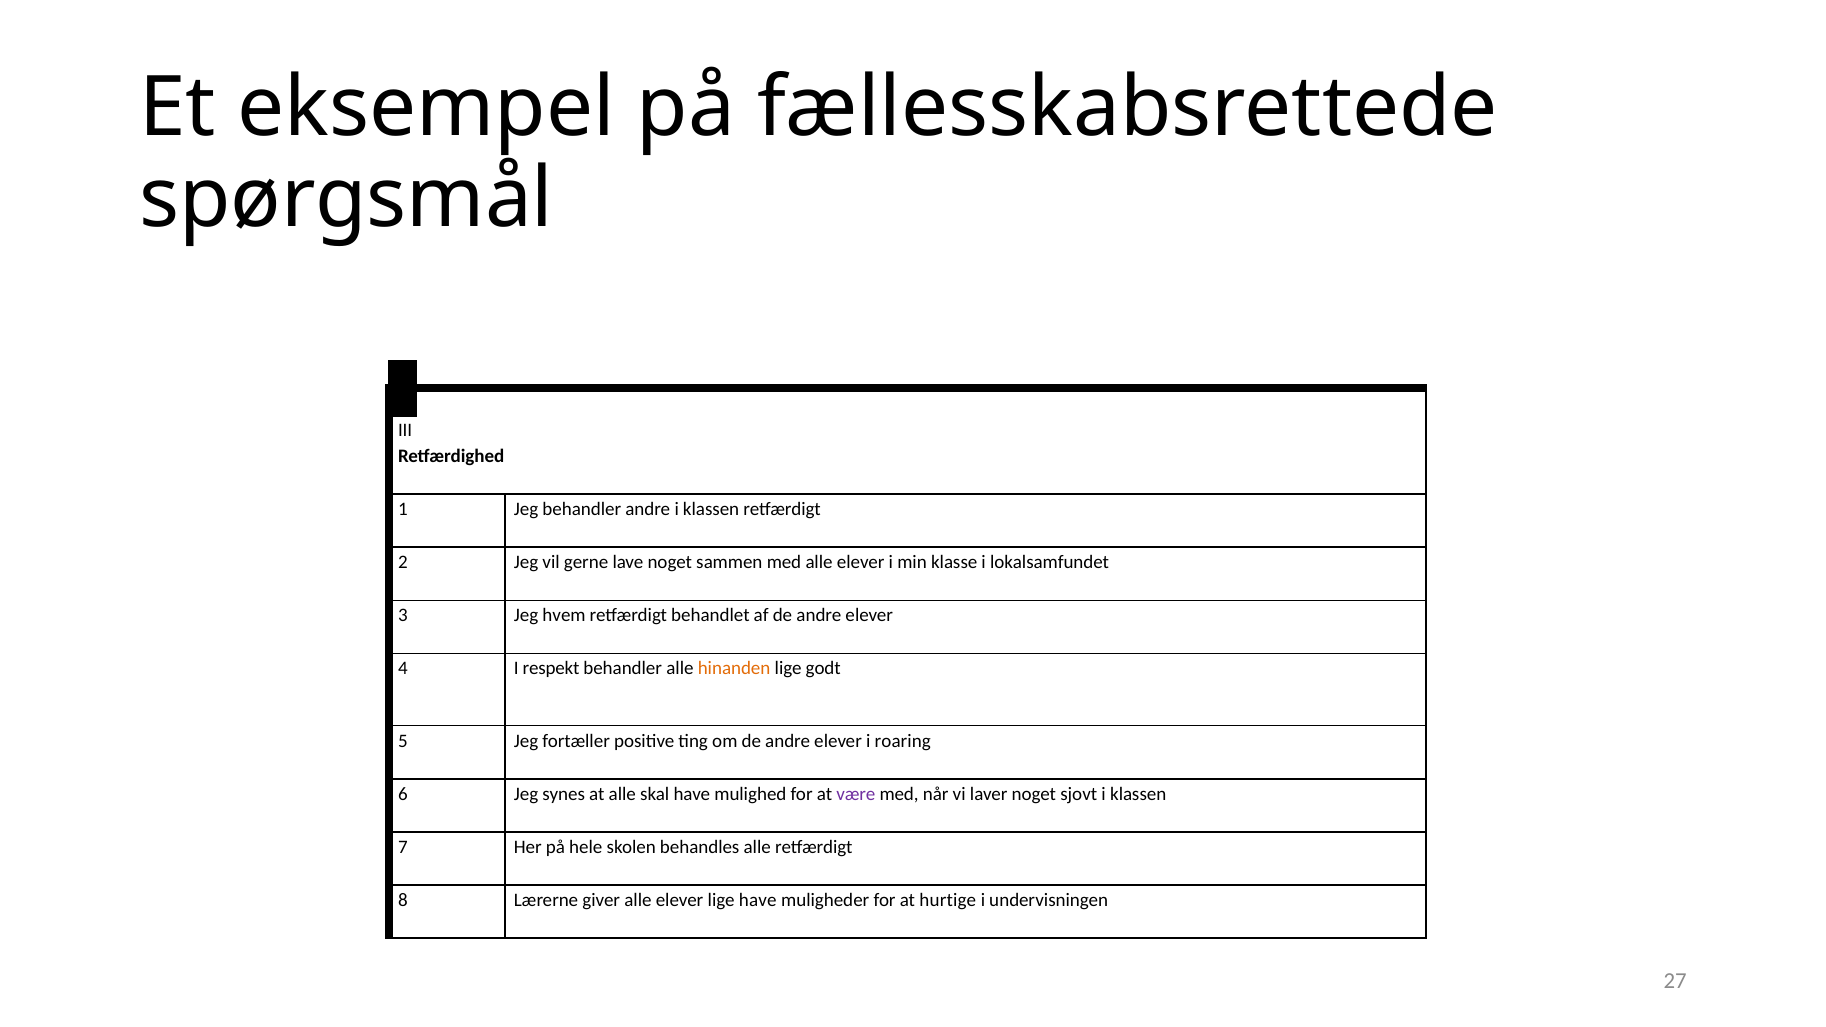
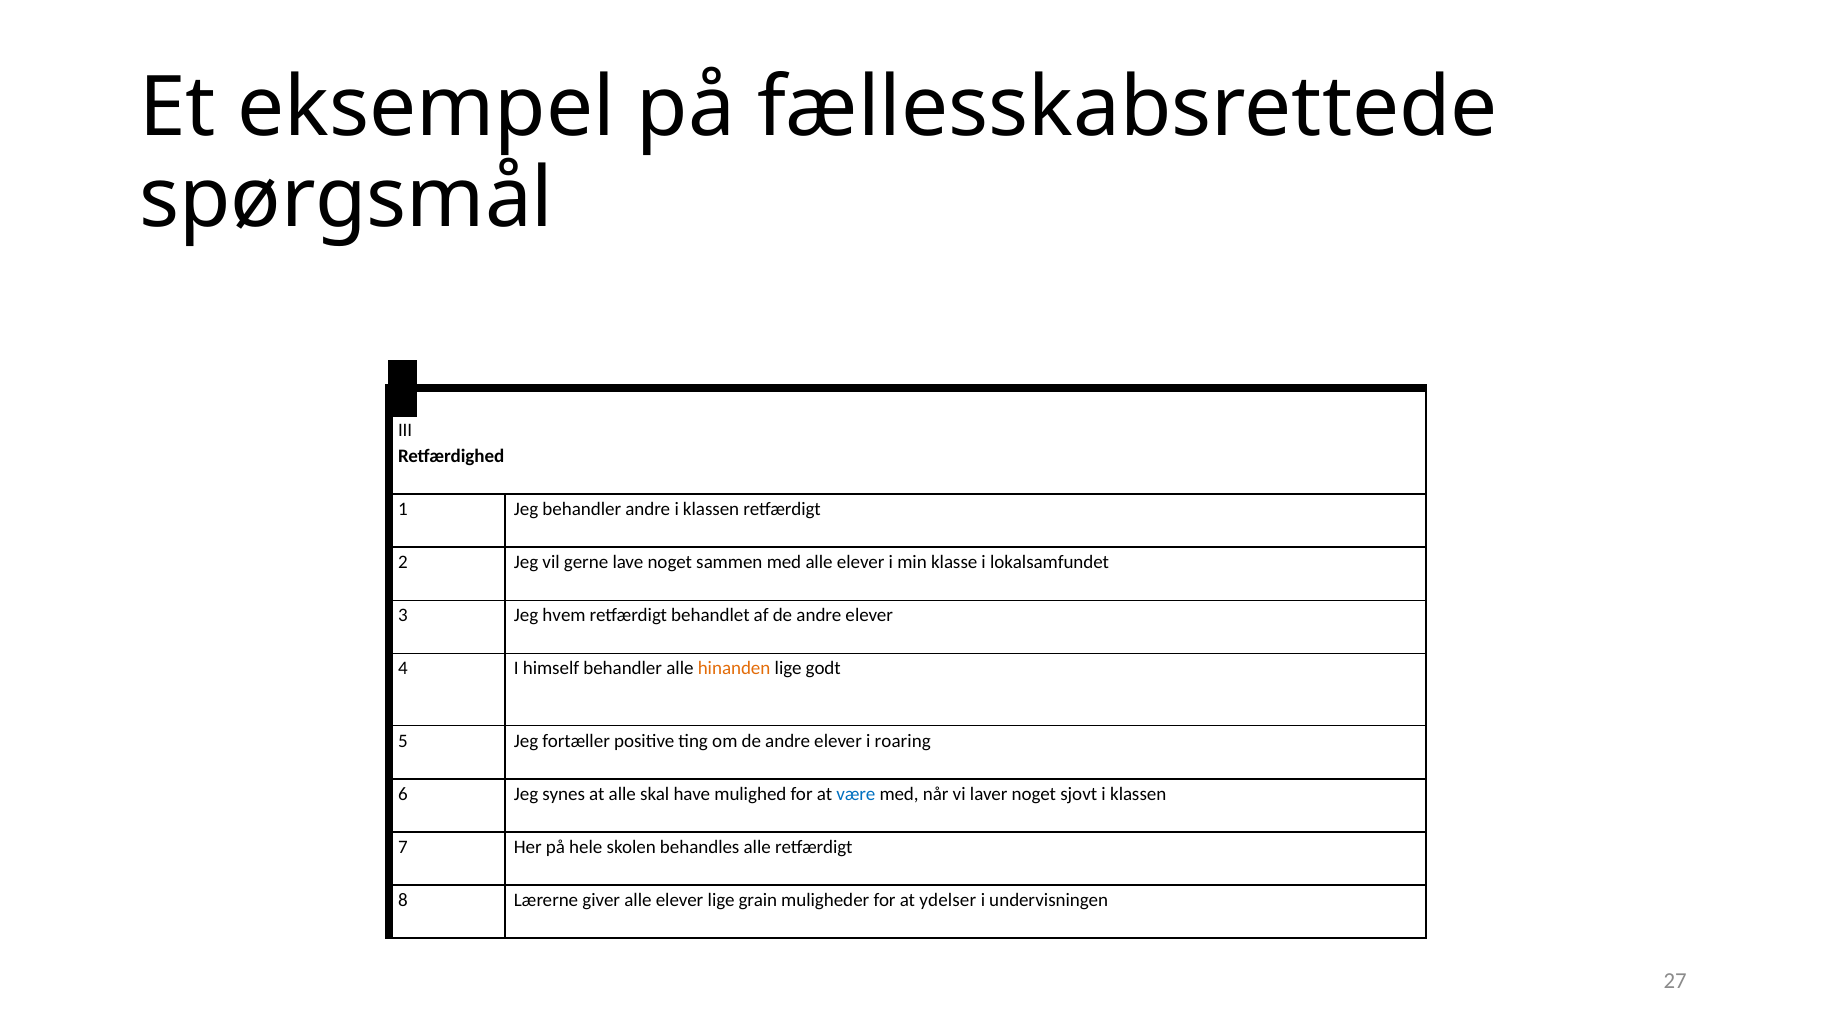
respekt: respekt -> himself (551, 669)
være colour: purple -> blue (856, 794)
lige have: have -> grain (758, 900)
hurtige: hurtige -> ydelser (948, 900)
